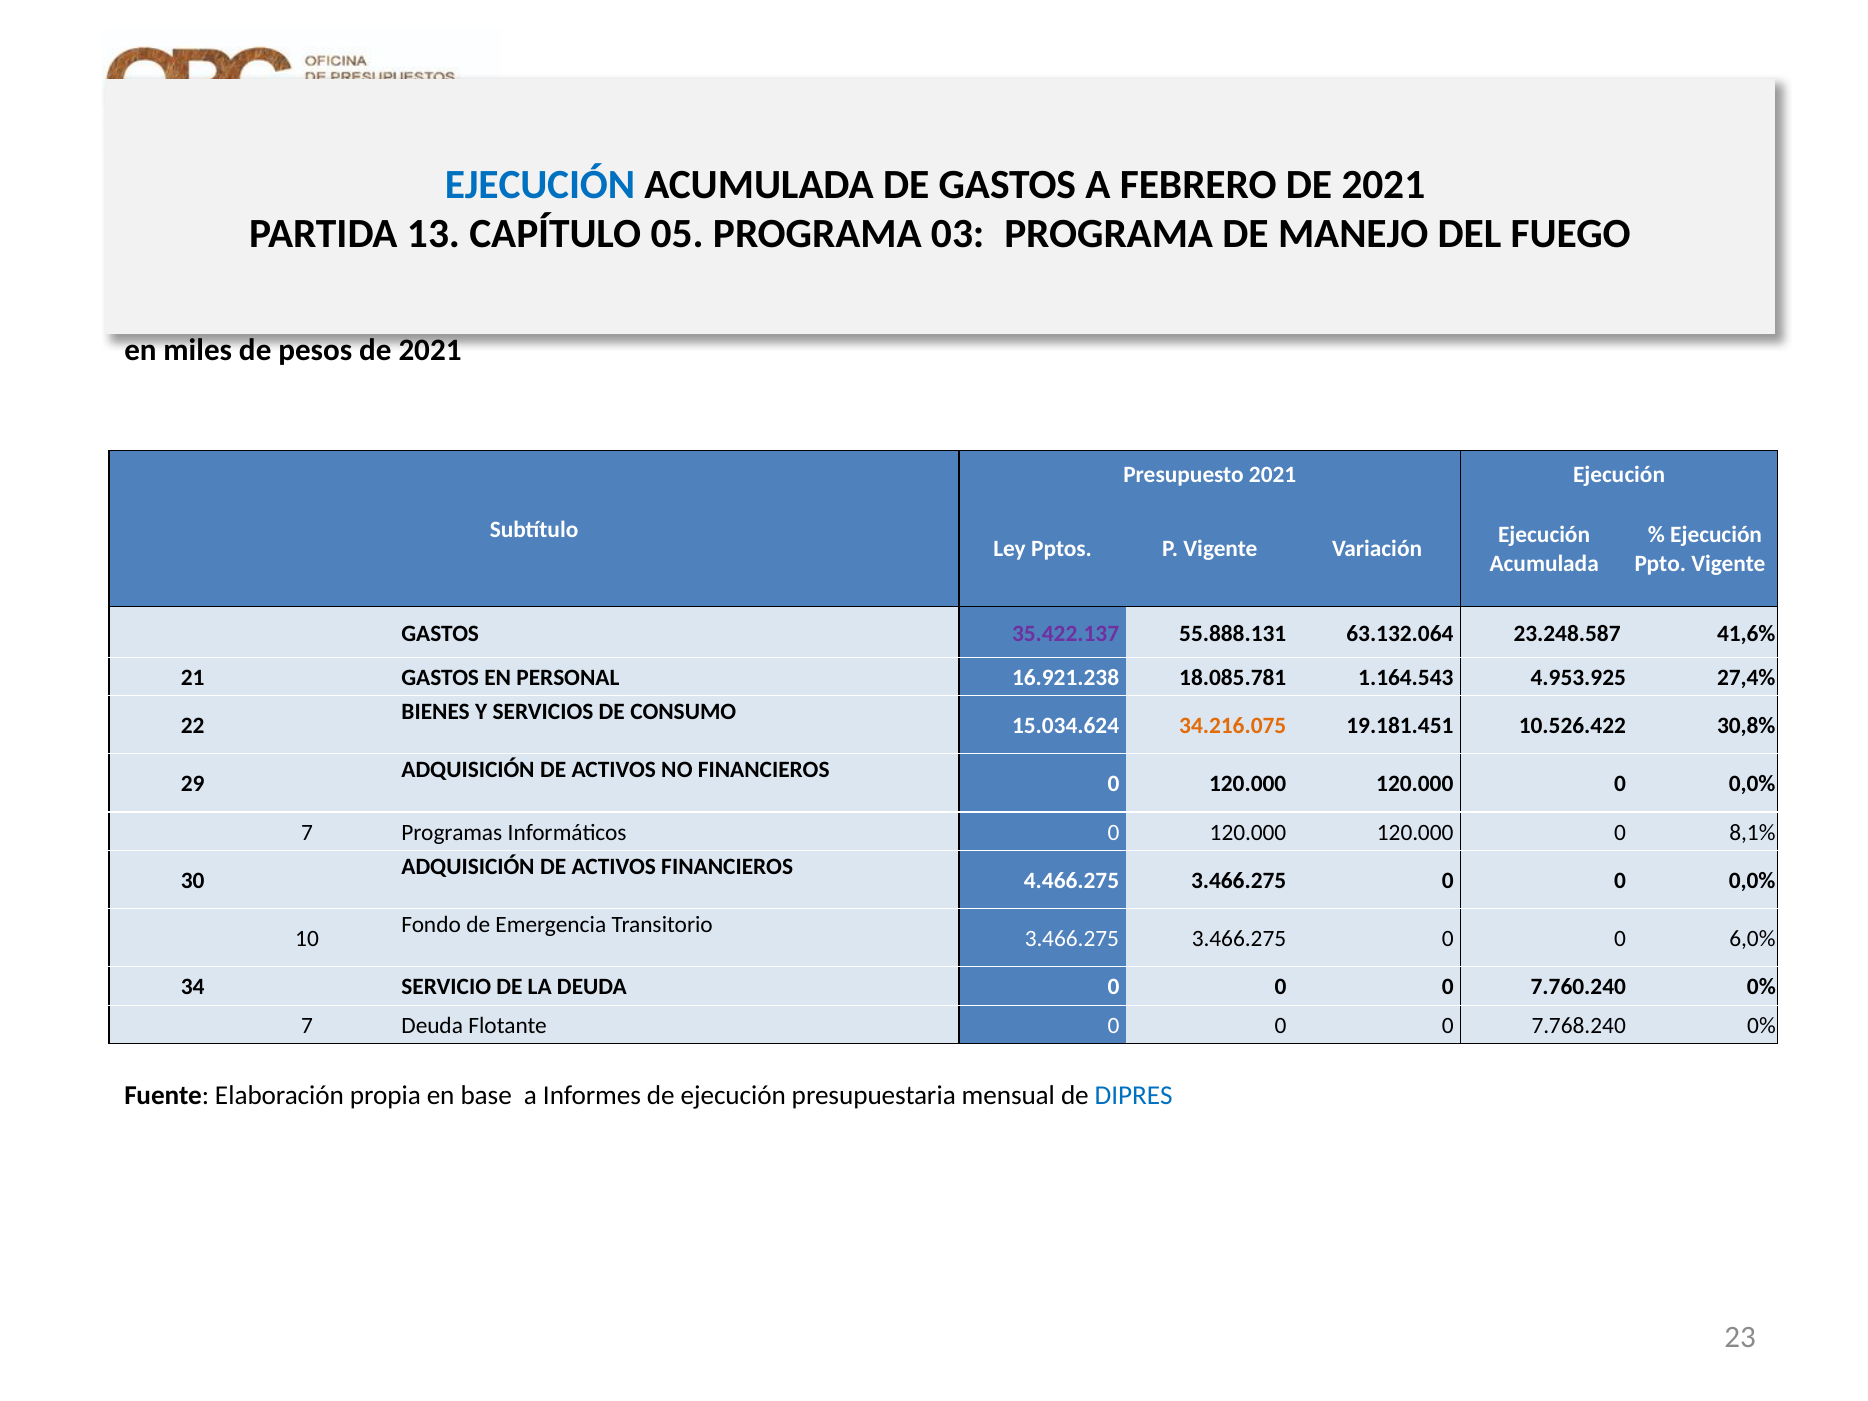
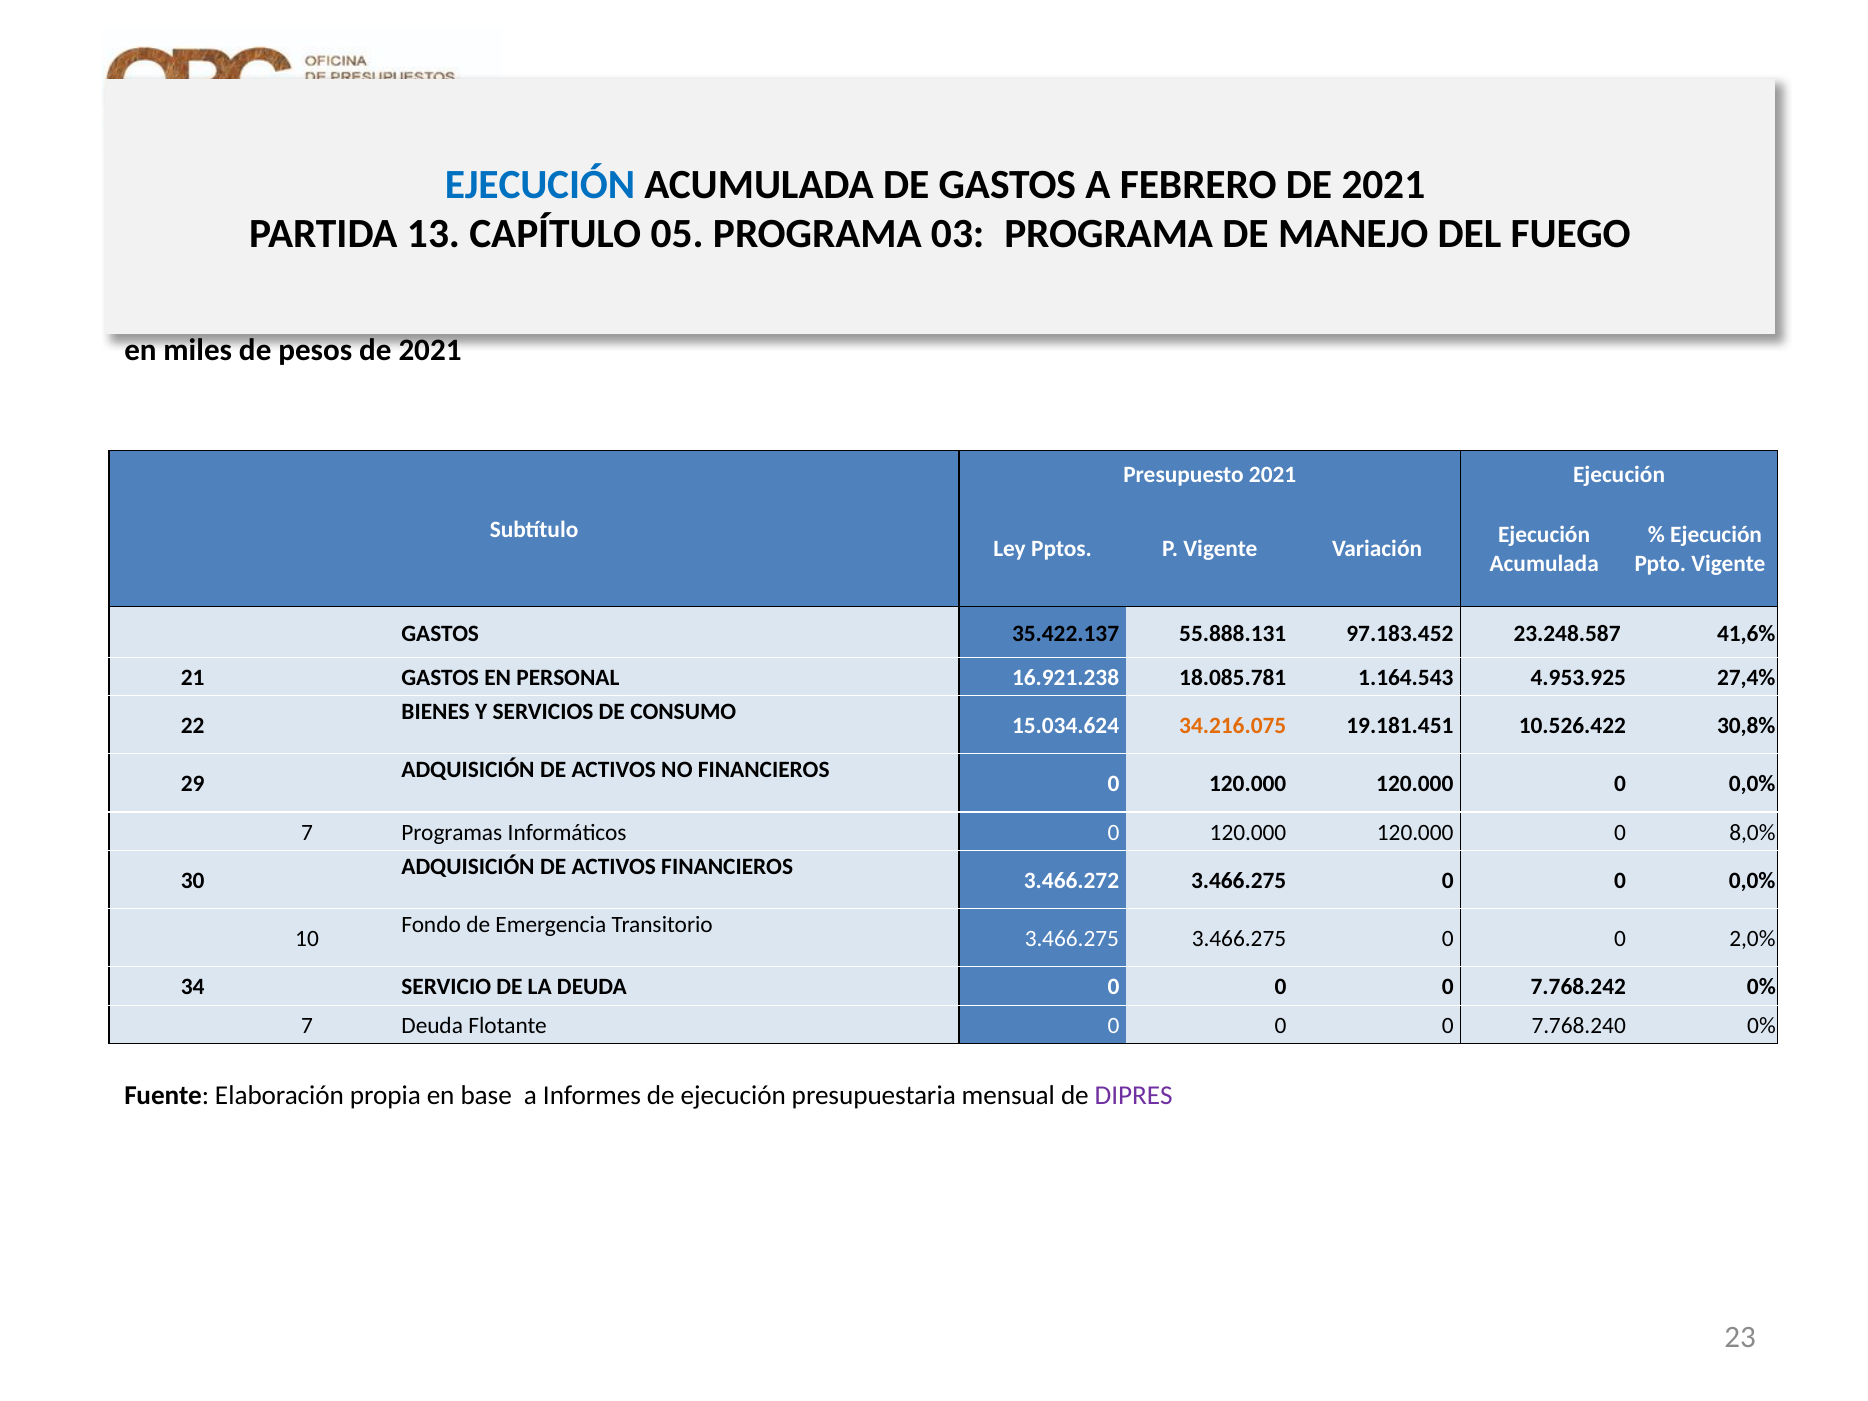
35.422.137 colour: purple -> black (1066, 633)
63.132.064: 63.132.064 -> 97.183.452 (1400, 633)
8,1%: 8,1% -> 8,0% (1752, 832)
4.466.275: 4.466.275 -> 3.466.272 (1072, 881)
6,0%: 6,0% -> 2,0% (1752, 939)
7.760.240: 7.760.240 -> 7.768.242 (1578, 987)
DIPRES colour: blue -> purple (1134, 1096)
